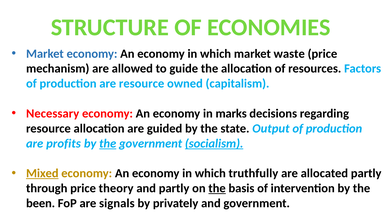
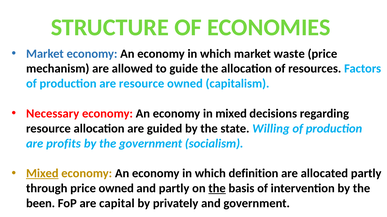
in marks: marks -> mixed (231, 114)
Output: Output -> Willing (271, 129)
the underline: present -> none (108, 144)
socialism underline: present -> none (214, 144)
truthfully: truthfully -> definition (254, 174)
price theory: theory -> owned (116, 189)
signals: signals -> capital (117, 204)
